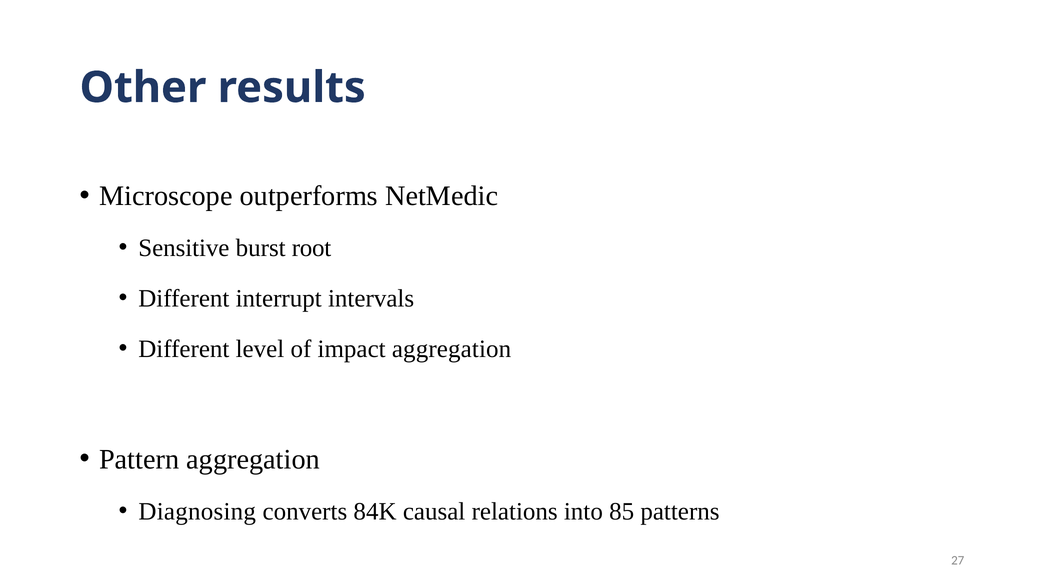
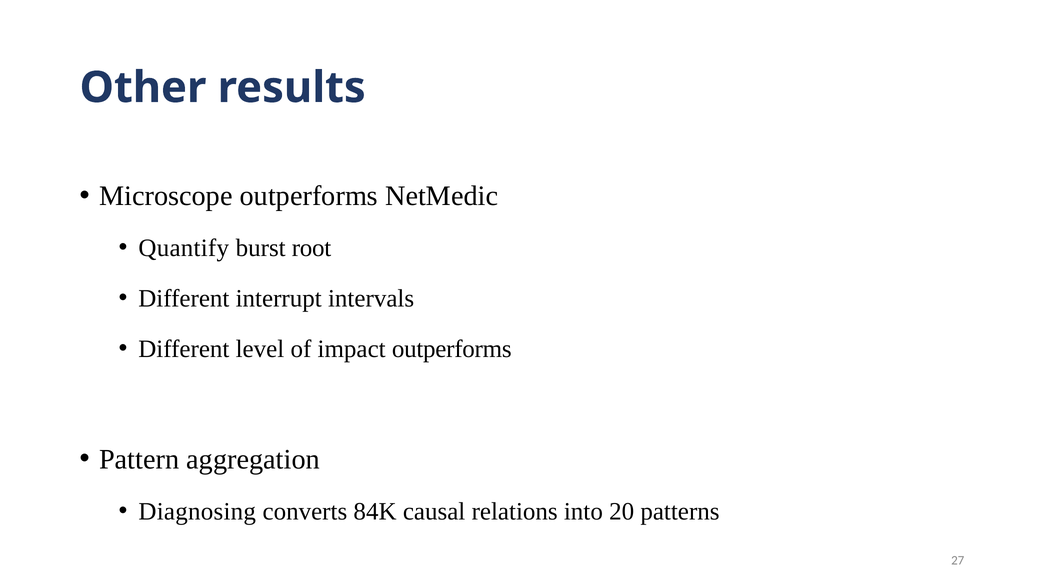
Sensitive: Sensitive -> Quantify (184, 248)
impact aggregation: aggregation -> outperforms (452, 349)
85: 85 -> 20 (622, 512)
